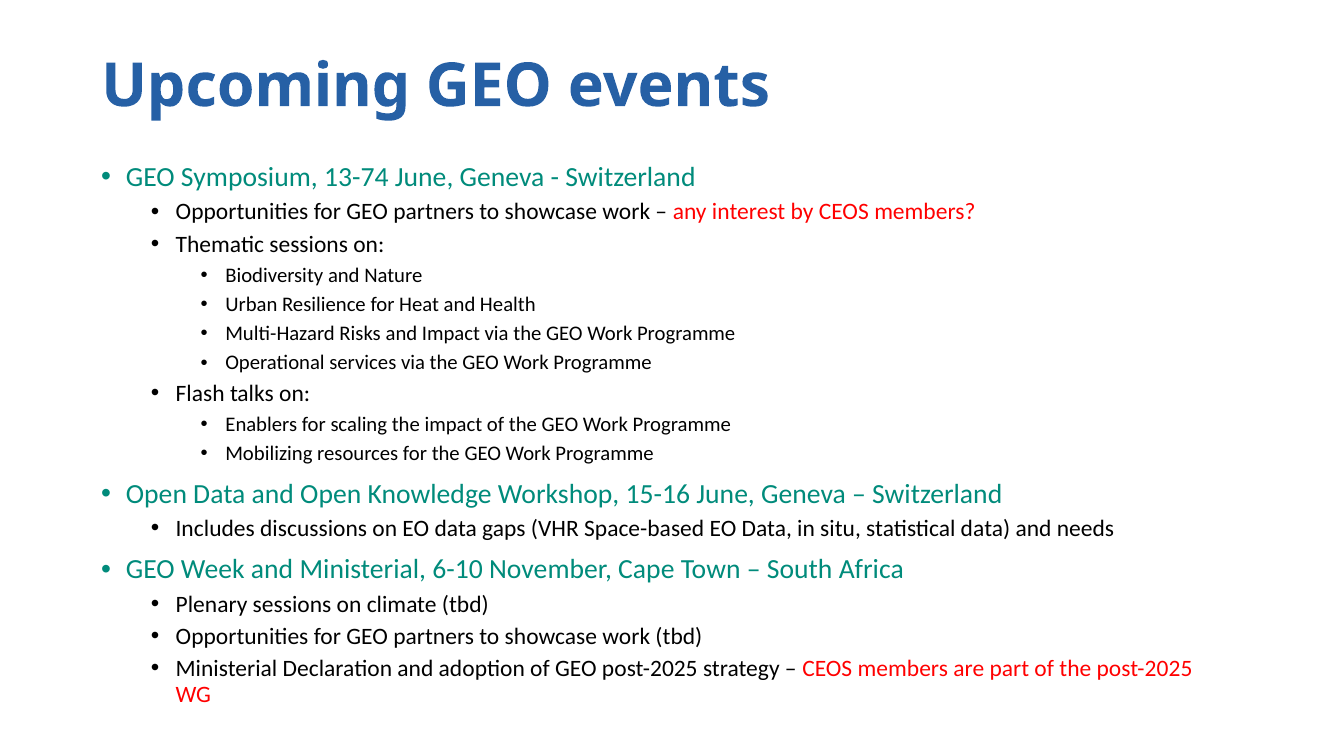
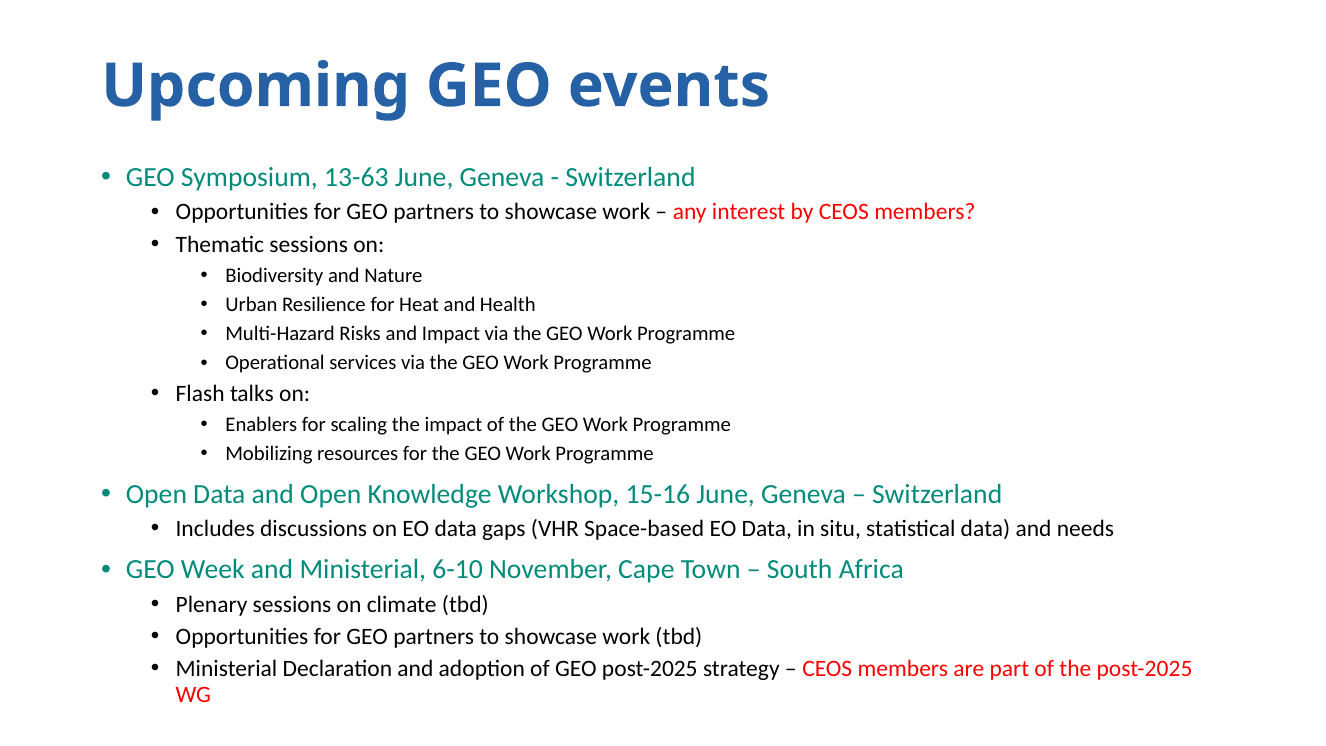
13-74: 13-74 -> 13-63 (356, 178)
